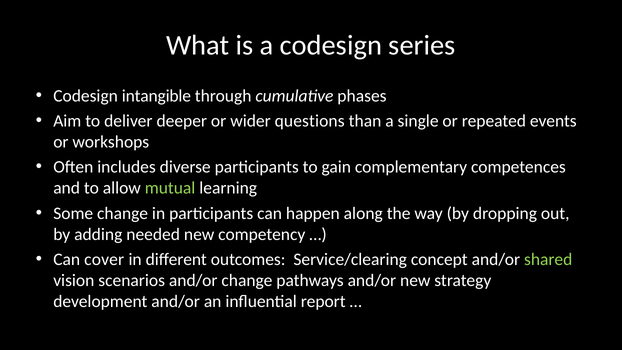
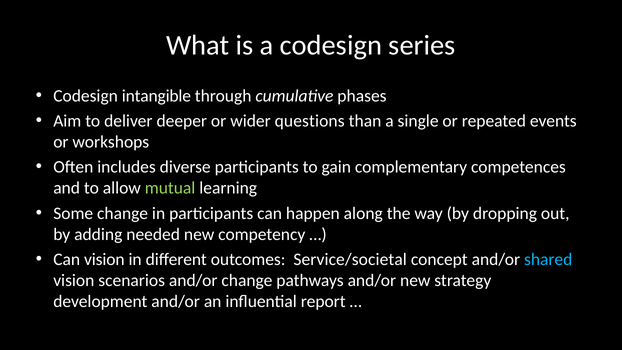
Can cover: cover -> vision (104, 259)
Service/clearing: Service/clearing -> Service/societal (350, 259)
shared colour: light green -> light blue (548, 259)
